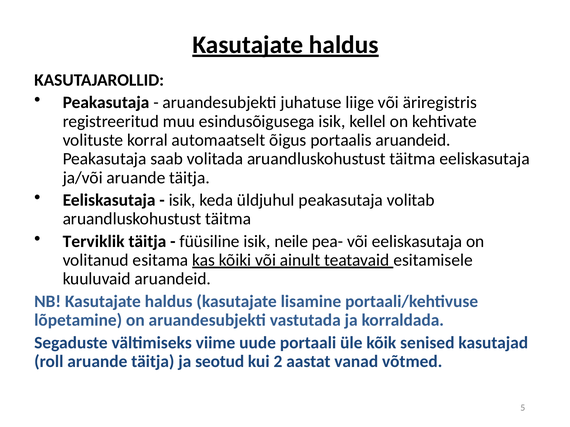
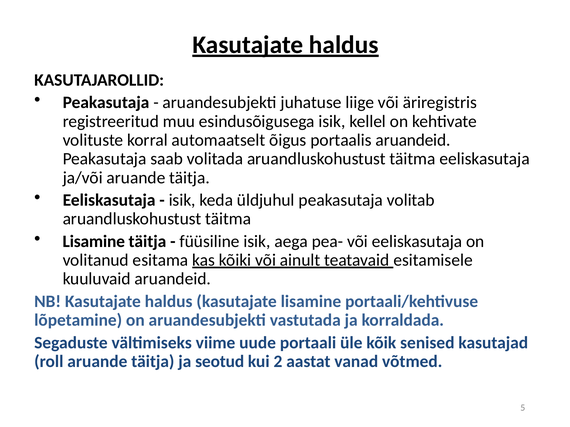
Terviklik: Terviklik -> Lisamine (94, 242)
neile: neile -> aega (291, 242)
